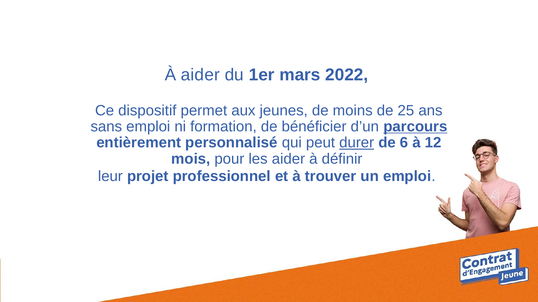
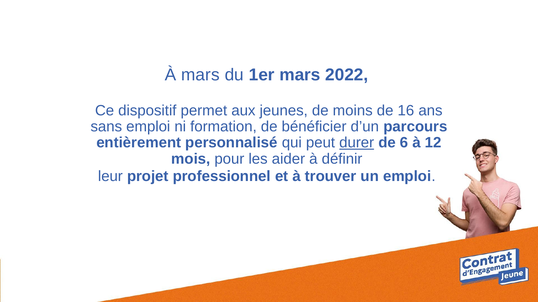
À aider: aider -> mars (200, 75)
25: 25 -> 16 (406, 111)
parcours underline: present -> none (415, 127)
